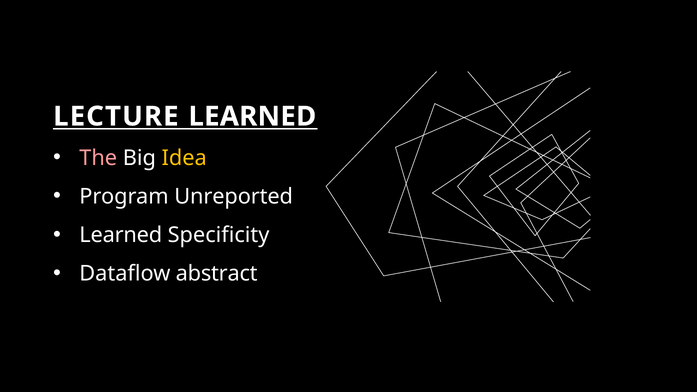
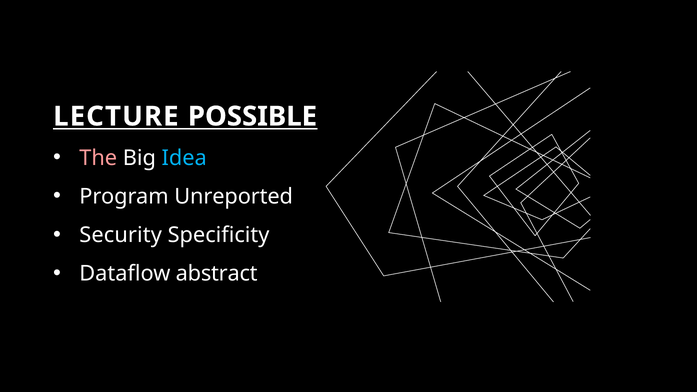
LECTURE LEARNED: LEARNED -> POSSIBLE (252, 116)
Idea colour: yellow -> light blue (184, 158)
Learned: Learned -> Security (121, 235)
